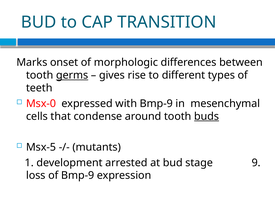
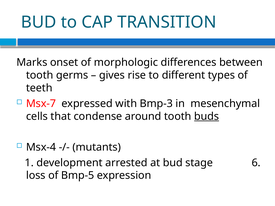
germs underline: present -> none (72, 75)
Msx-0: Msx-0 -> Msx-7 (41, 104)
with Bmp-9: Bmp-9 -> Bmp-3 (156, 104)
Msx-5: Msx-5 -> Msx-4 (41, 147)
9: 9 -> 6 (256, 163)
of Bmp-9: Bmp-9 -> Bmp-5 (78, 176)
